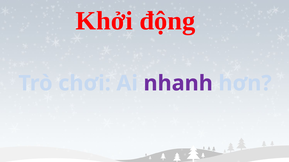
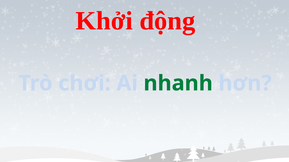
nhanh colour: purple -> green (178, 84)
